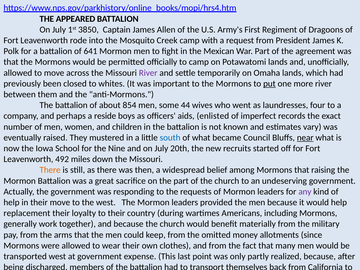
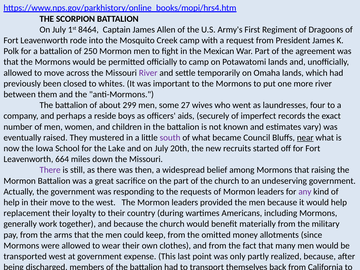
APPEARED: APPEARED -> SCORPION (75, 19)
3850: 3850 -> 8464 (88, 30)
641: 641 -> 250 (90, 51)
put underline: present -> none (269, 84)
854: 854 -> 299 (130, 105)
44: 44 -> 27 (185, 105)
enlisted: enlisted -> securely (213, 116)
south colour: blue -> purple (170, 138)
the Nine: Nine -> Lake (117, 148)
492: 492 -> 664 (62, 159)
There colour: orange -> purple (50, 170)
